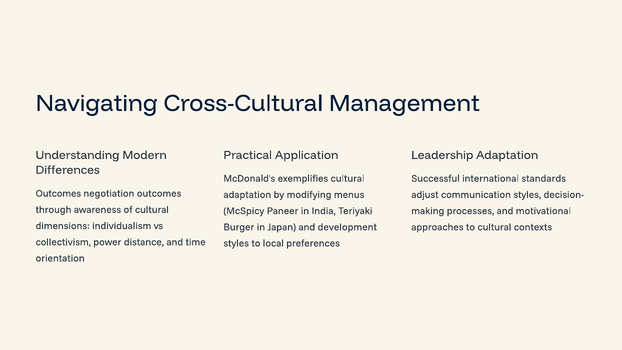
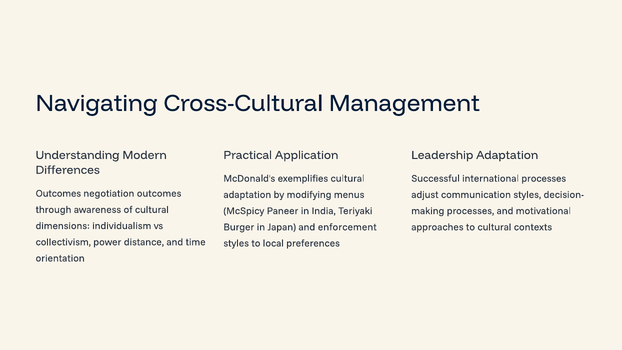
international standards: standards -> processes (544, 178)
development: development -> enforcement (347, 227)
